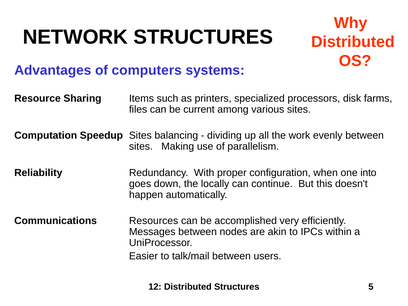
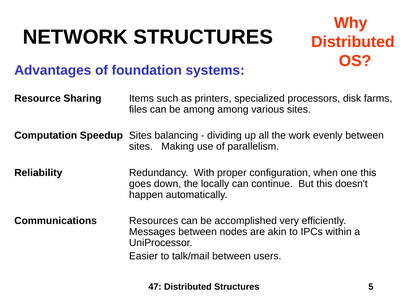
computers: computers -> foundation (147, 71)
be current: current -> among (199, 109)
one into: into -> this (368, 173)
12: 12 -> 47 (155, 287)
